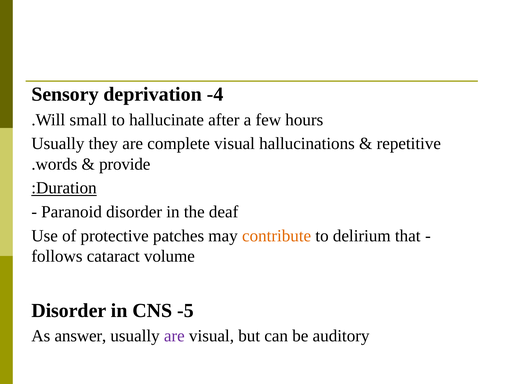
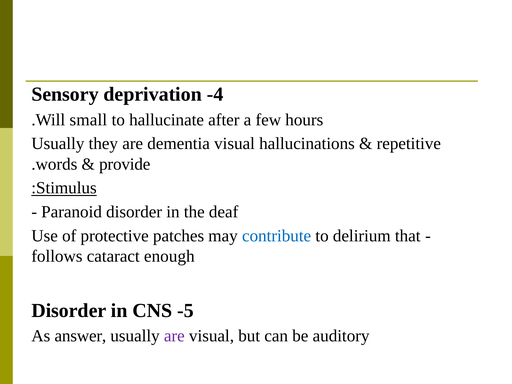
complete: complete -> dementia (179, 144)
Duration: Duration -> Stimulus (66, 188)
contribute colour: orange -> blue (277, 236)
volume: volume -> enough (169, 256)
